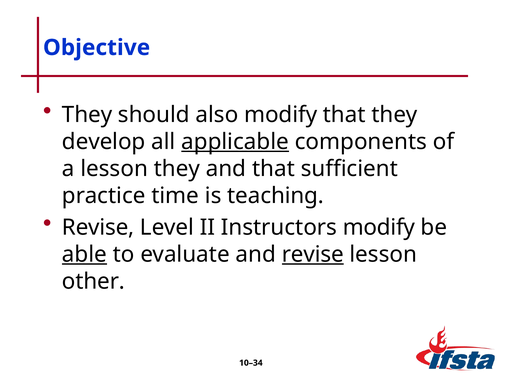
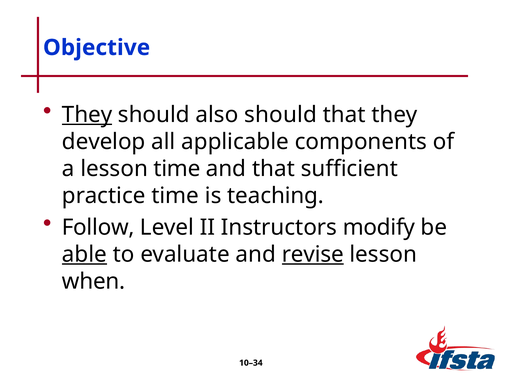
They underline: none -> present (87, 115)
also modify: modify -> should (281, 115)
applicable underline: present -> none (235, 142)
lesson they: they -> time (177, 169)
Revise: Revise -> Follow (98, 227)
other: other -> when (94, 281)
